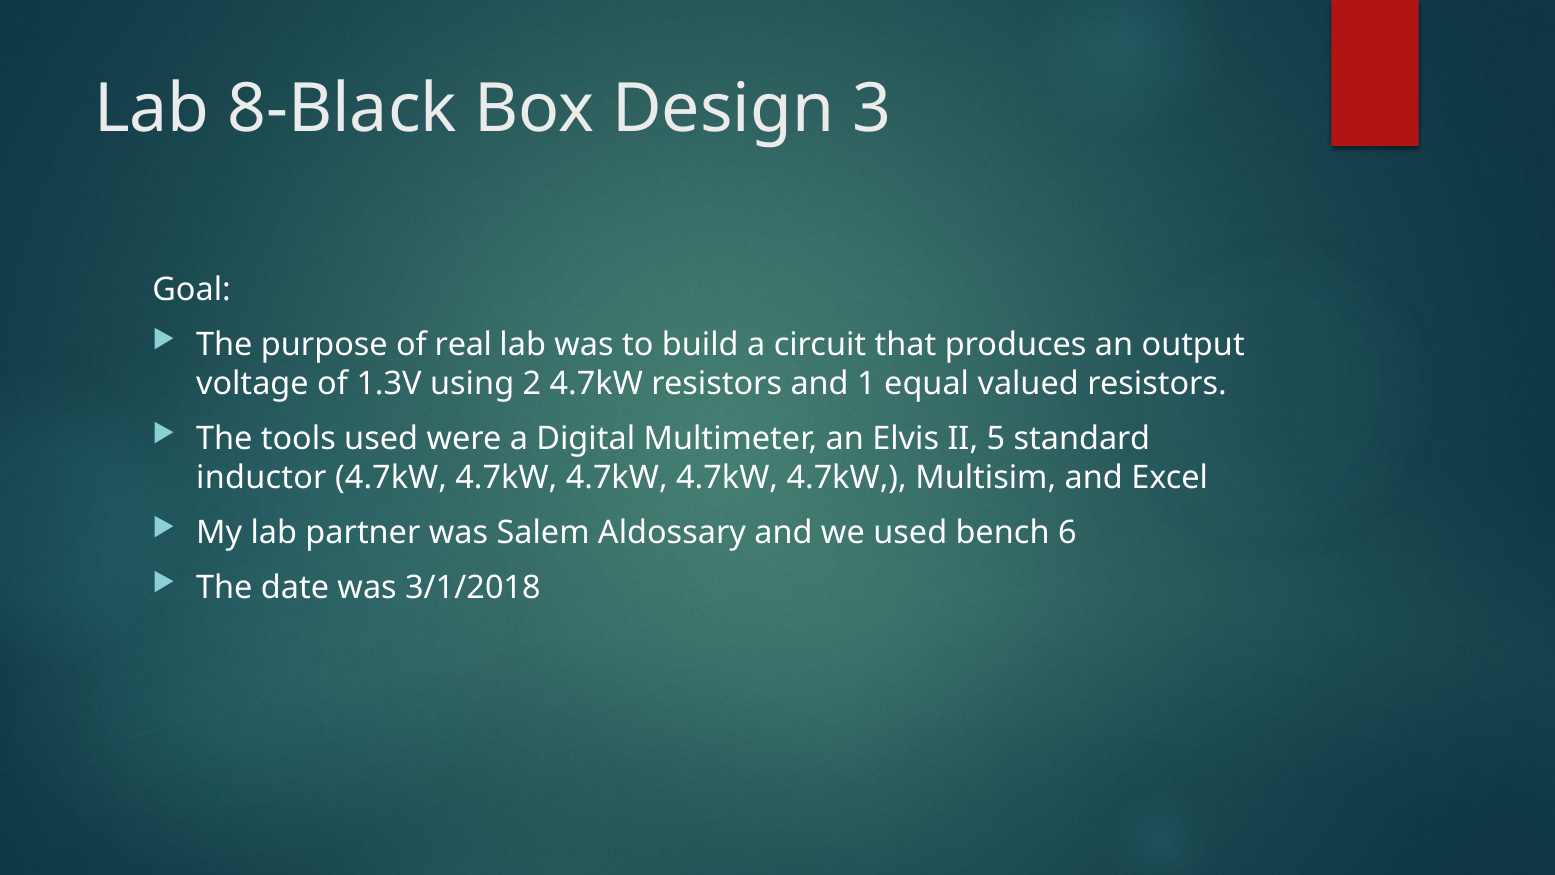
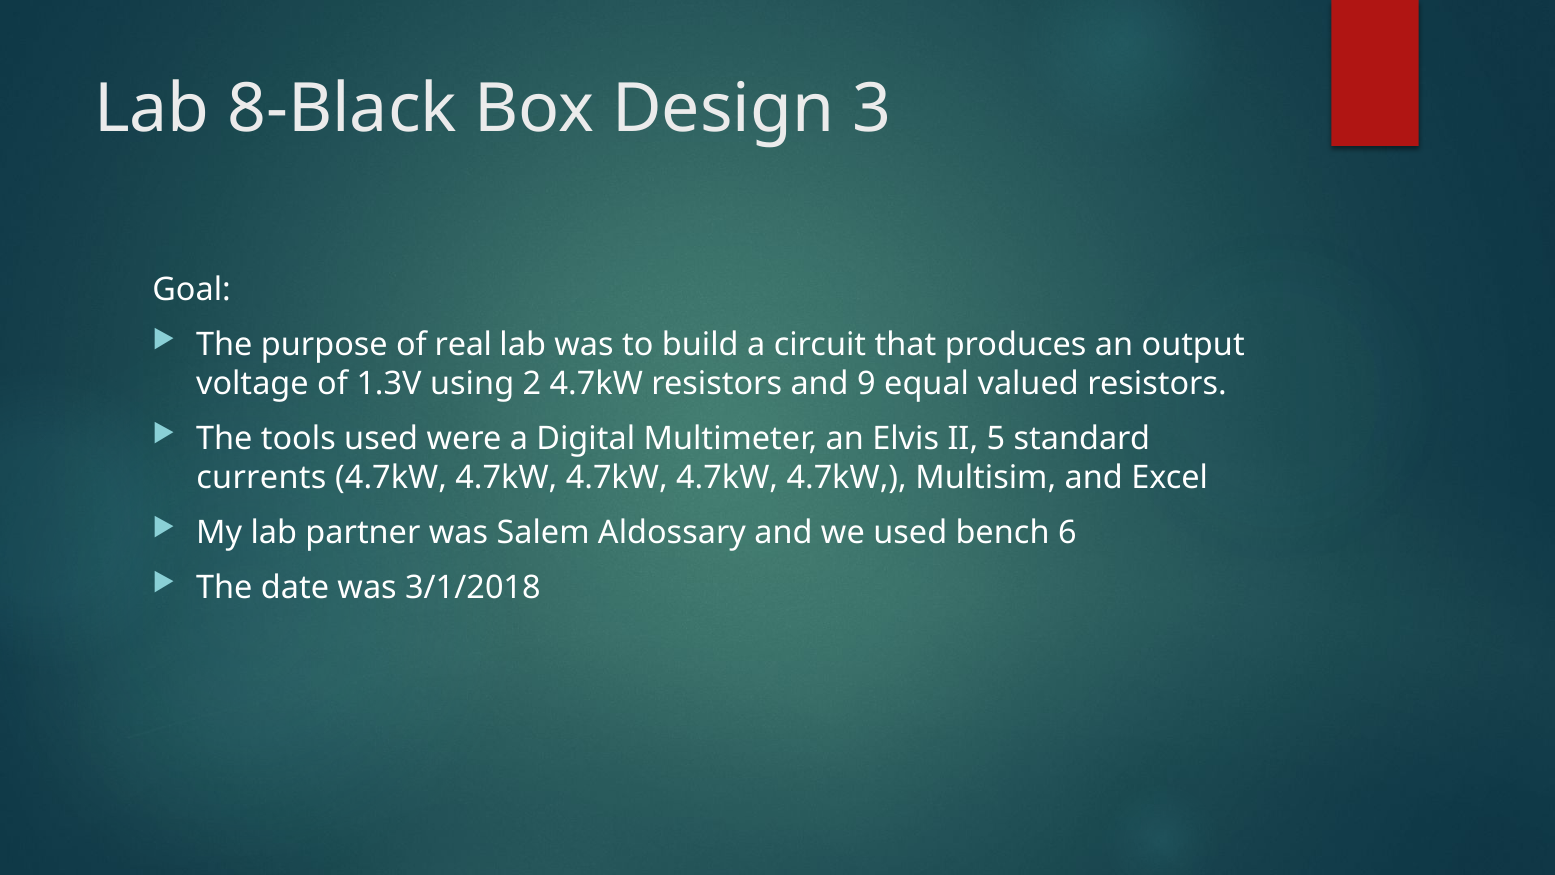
1: 1 -> 9 (867, 383)
inductor: inductor -> currents (261, 477)
